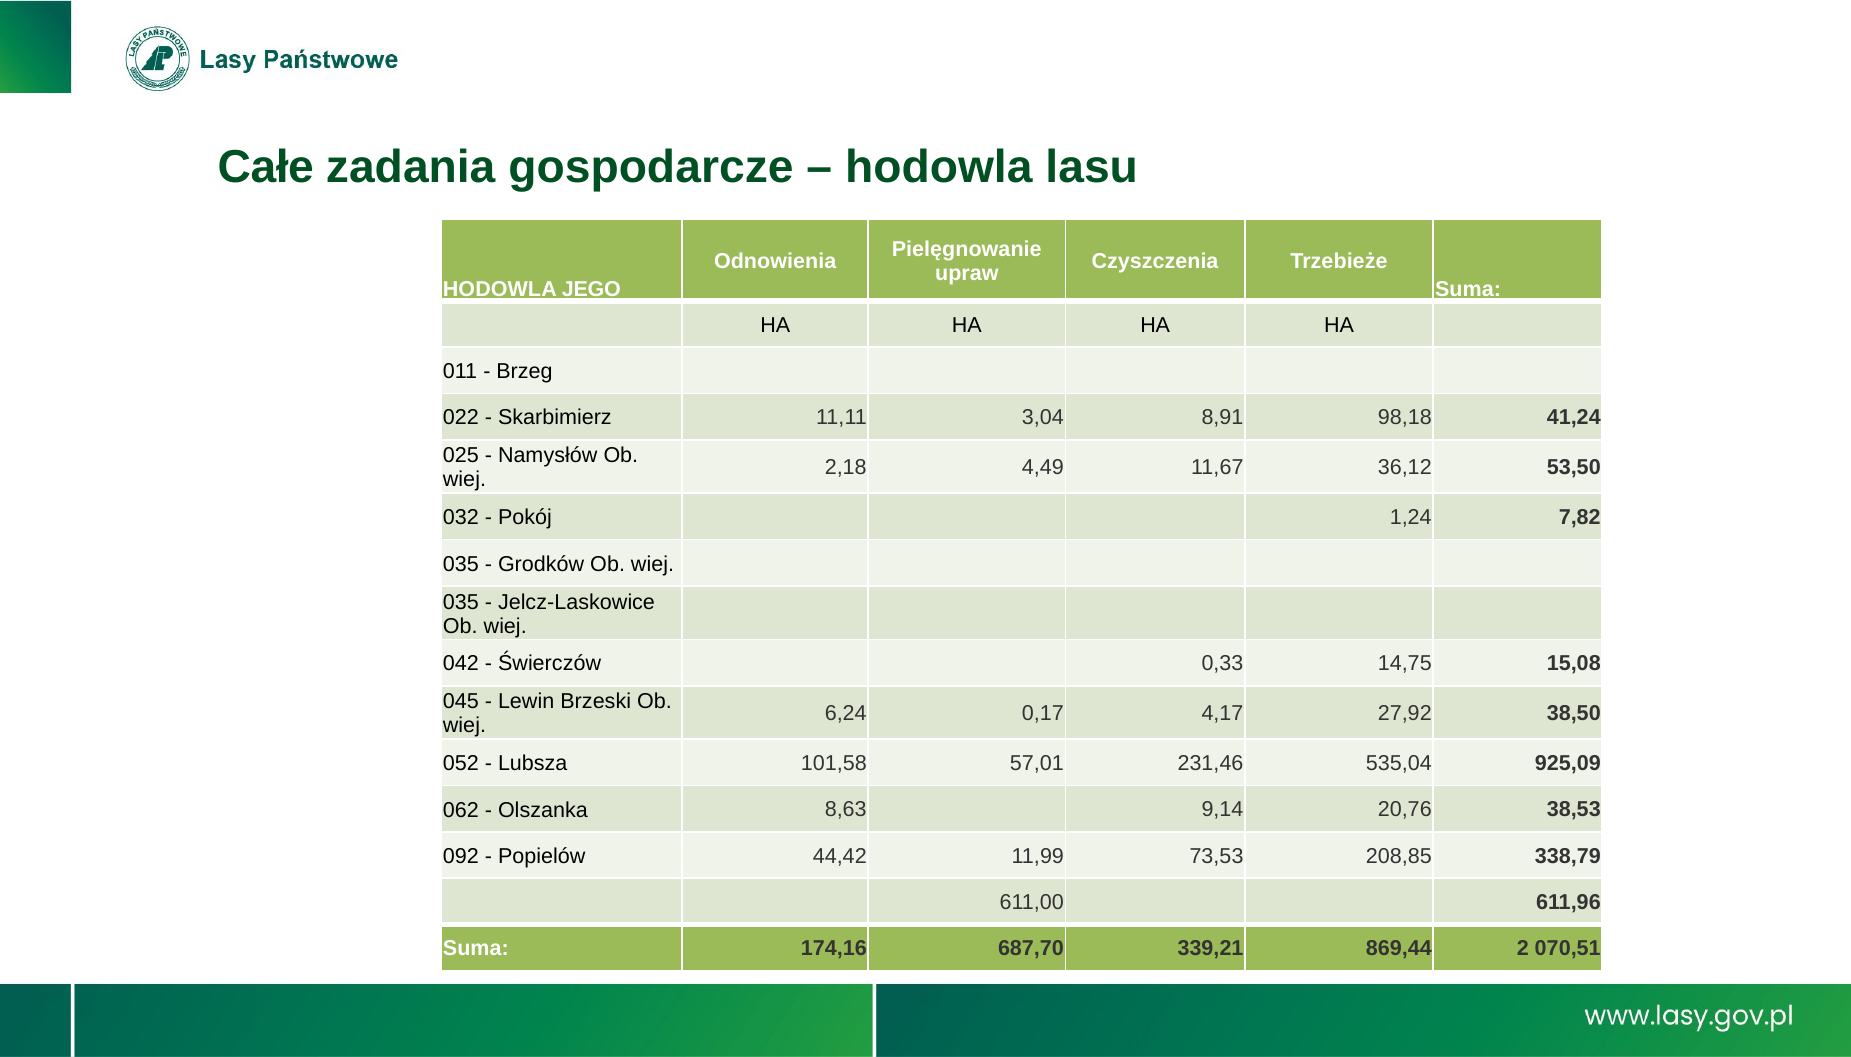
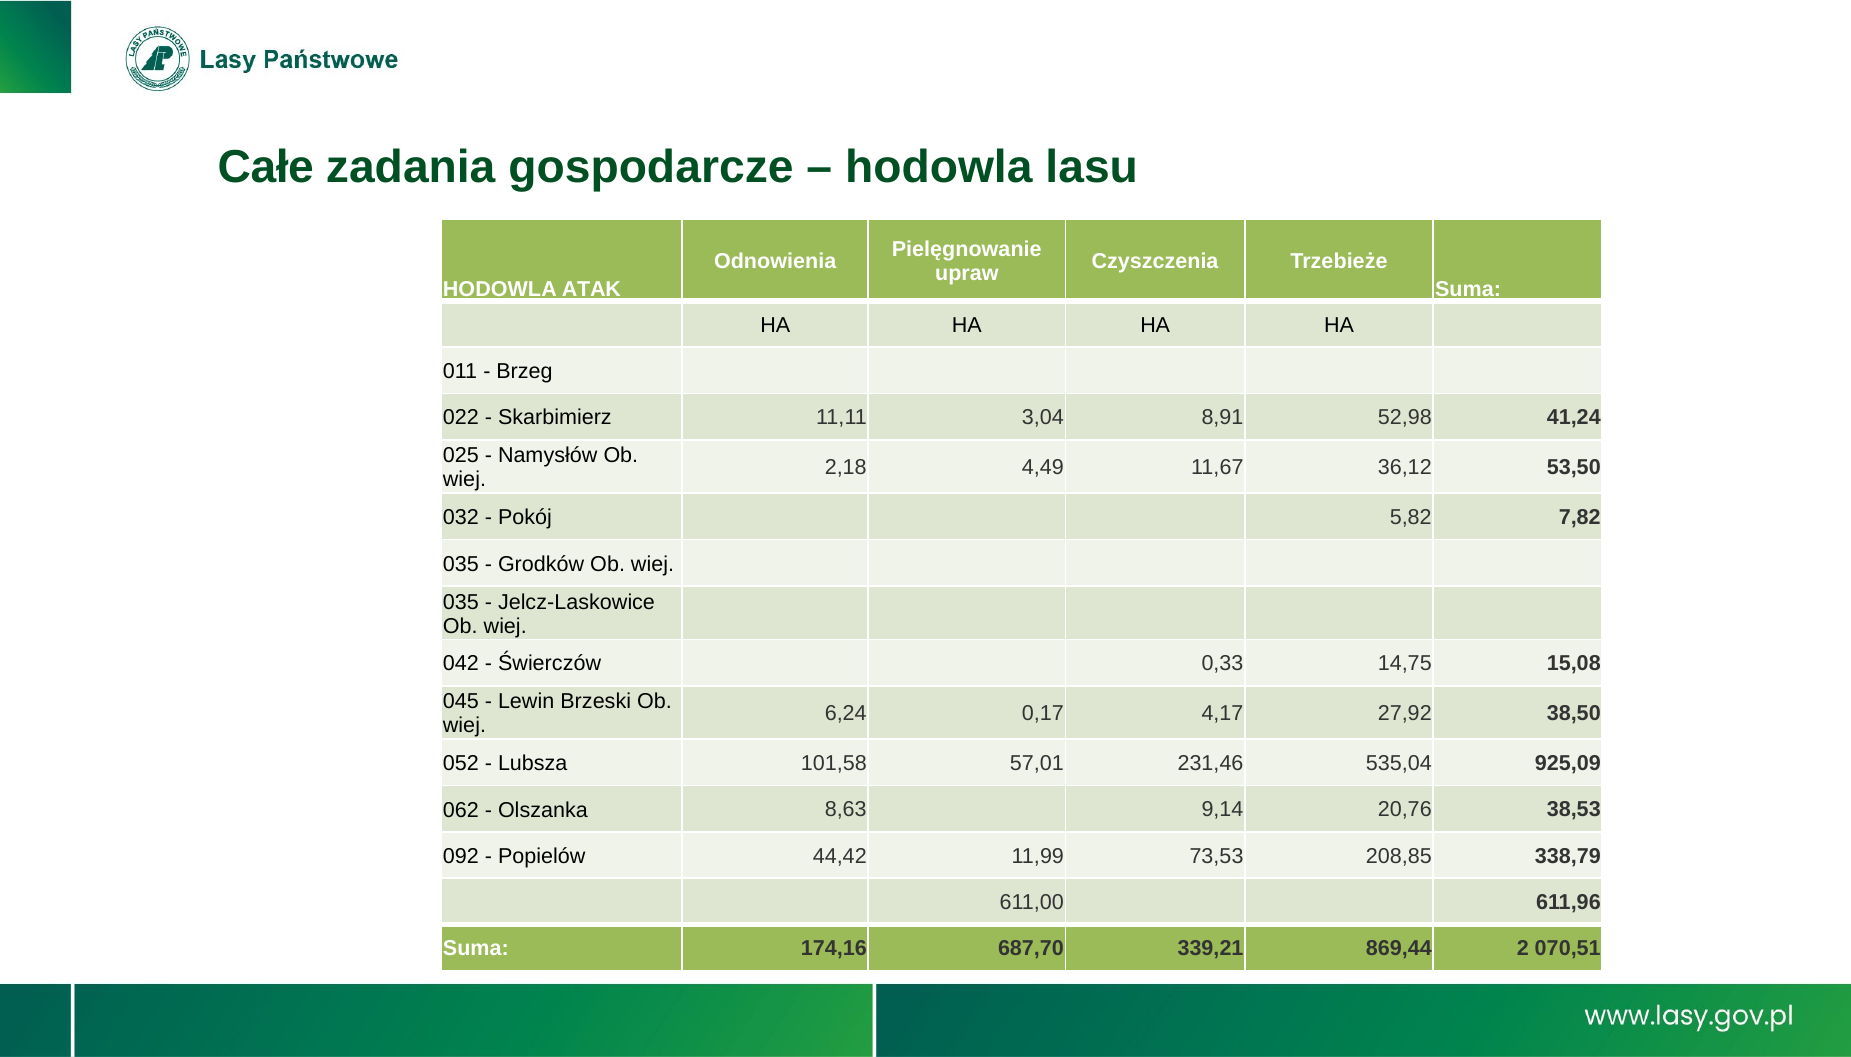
JEGO: JEGO -> ATAK (591, 289)
98,18: 98,18 -> 52,98 (1405, 418)
1,24: 1,24 -> 5,82 (1411, 518)
